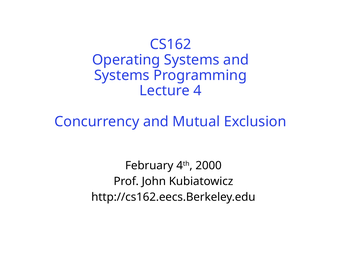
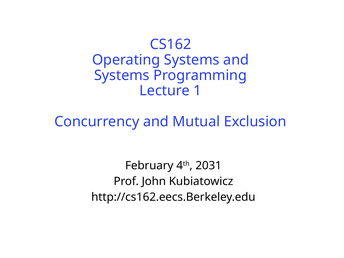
4: 4 -> 1 (198, 91)
2000: 2000 -> 2031 (209, 165)
